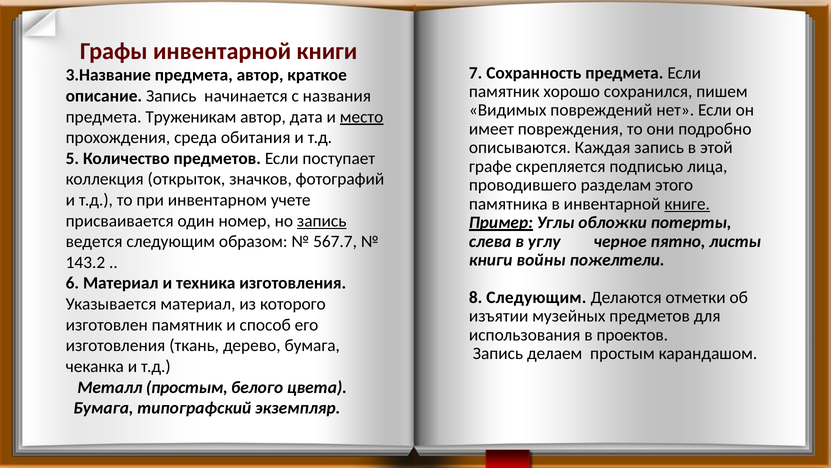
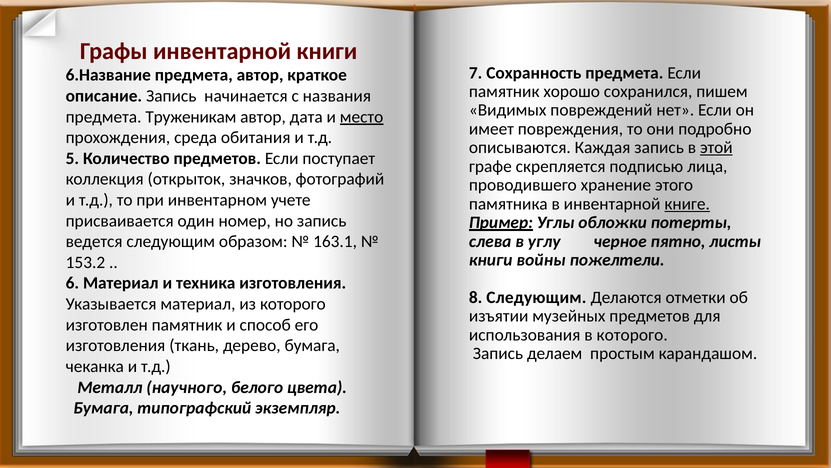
3.Название: 3.Название -> 6.Название (108, 75)
этой underline: none -> present (716, 148)
разделам: разделам -> хранение (616, 185)
запись underline: present -> none (322, 221)
567.7: 567.7 -> 163.1 (335, 241)
143.2: 143.2 -> 153.2 (85, 262)
в проектов: проектов -> которого (632, 334)
Металл простым: простым -> научного (187, 387)
